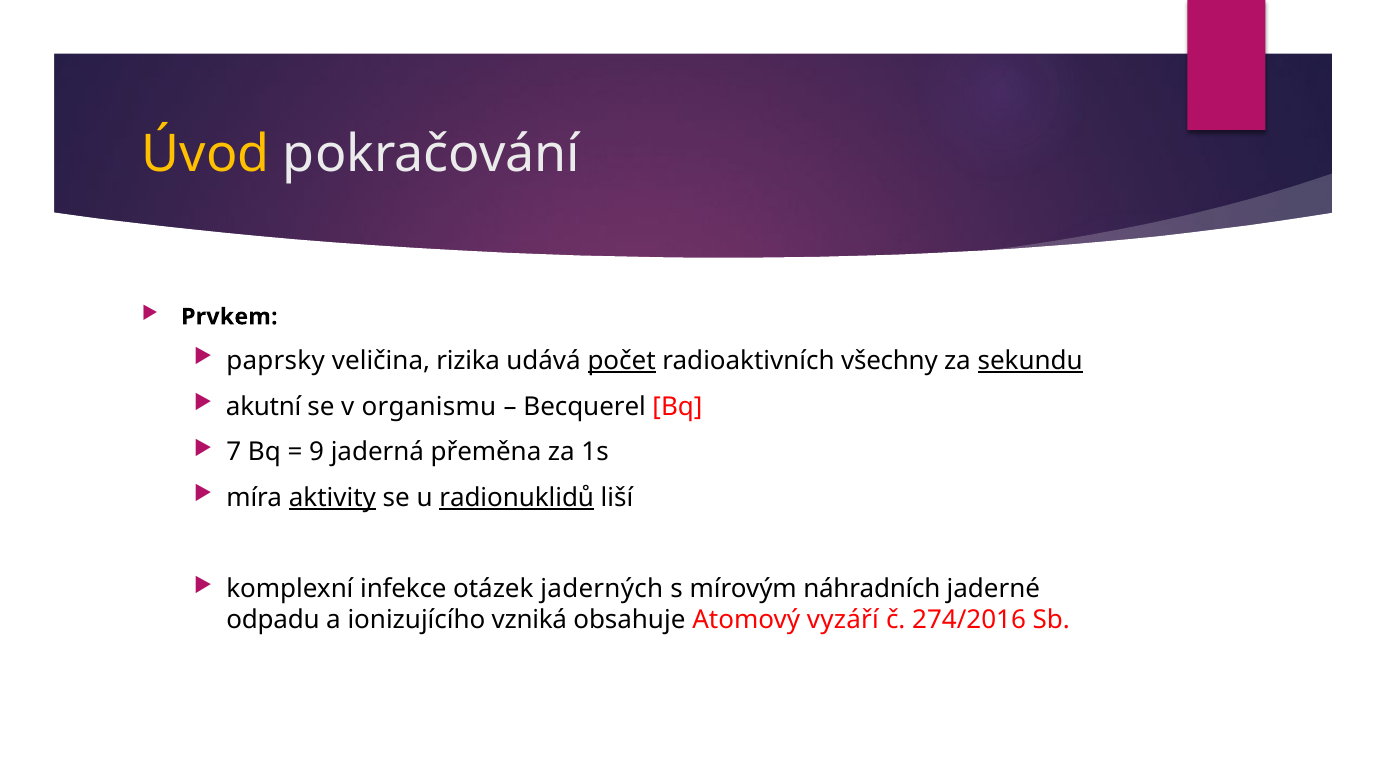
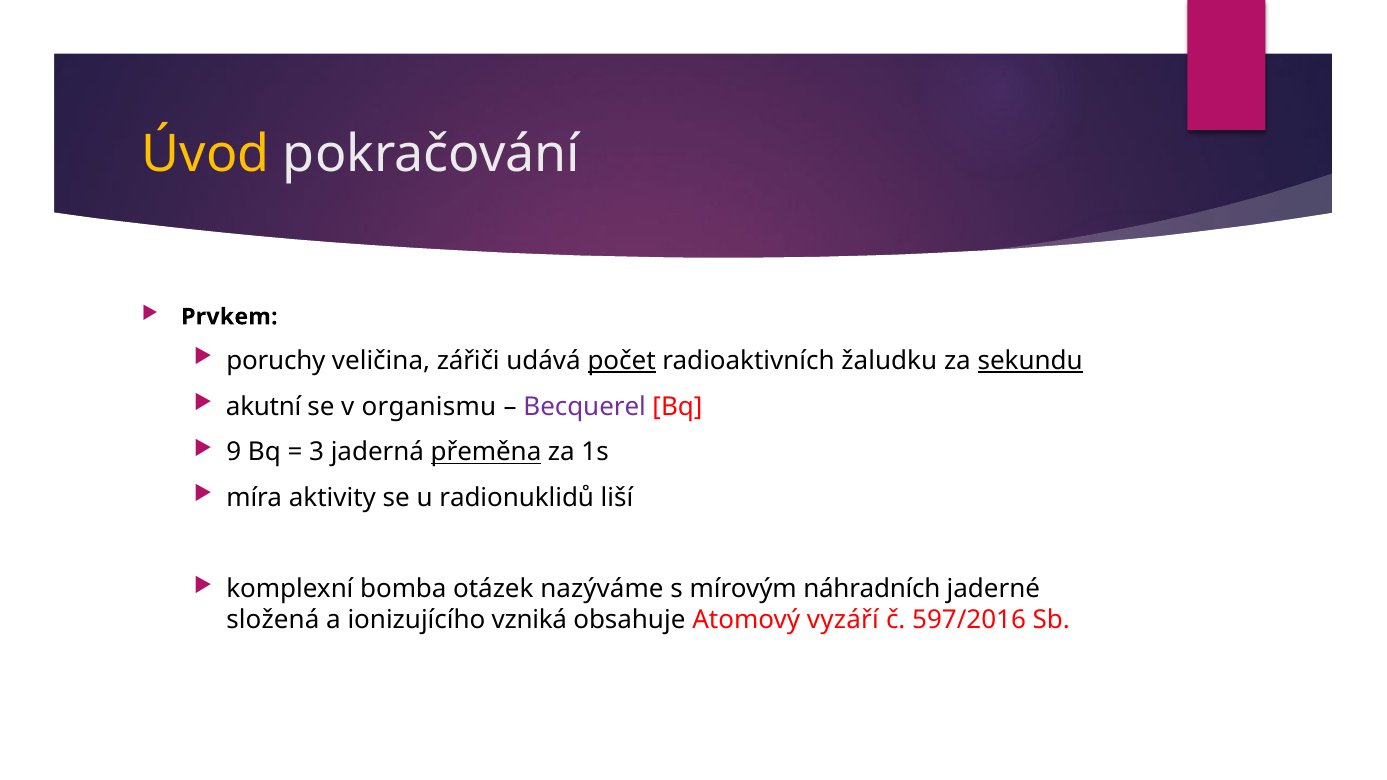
paprsky: paprsky -> poruchy (276, 361)
rizika: rizika -> zářiči (468, 361)
všechny: všechny -> žaludku (889, 361)
Becquerel colour: black -> purple (585, 407)
7: 7 -> 9 (234, 452)
9: 9 -> 3 (317, 452)
přeměna underline: none -> present (486, 452)
aktivity underline: present -> none (332, 498)
radionuklidů underline: present -> none (517, 498)
infekce: infekce -> bomba (403, 589)
jaderných: jaderných -> nazýváme (602, 589)
odpadu: odpadu -> složená (273, 620)
274/2016: 274/2016 -> 597/2016 (969, 620)
